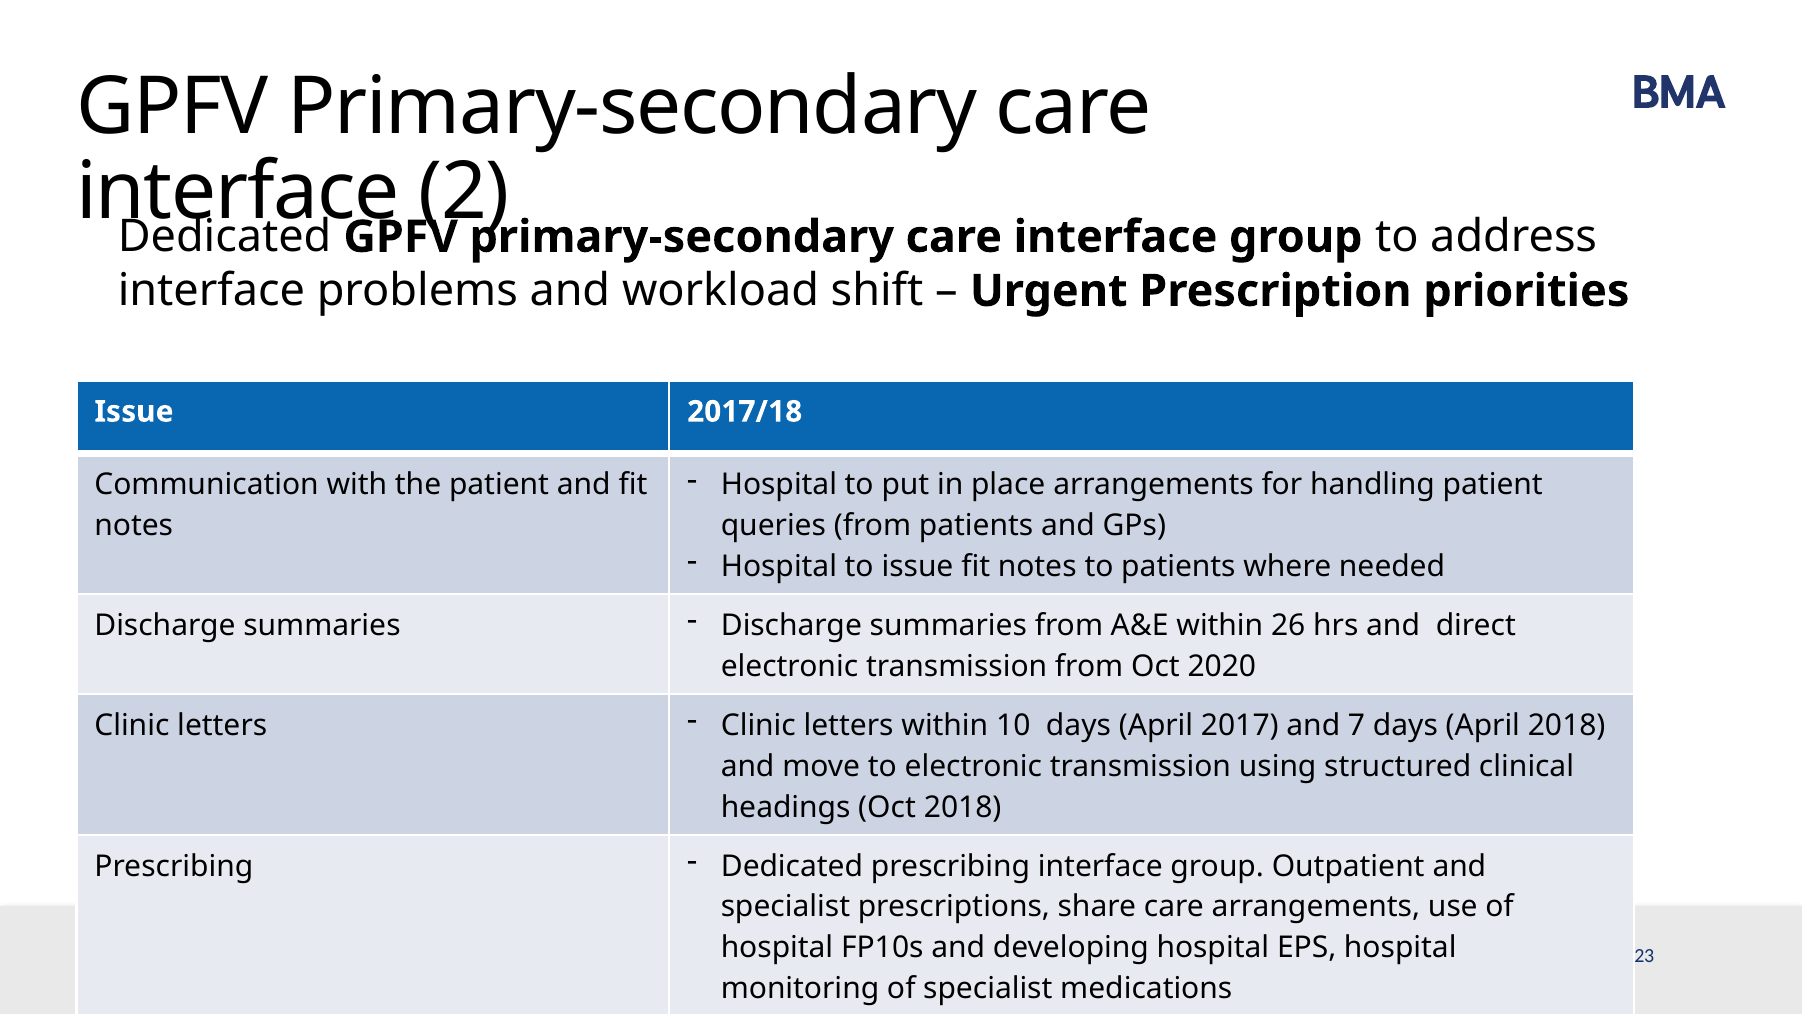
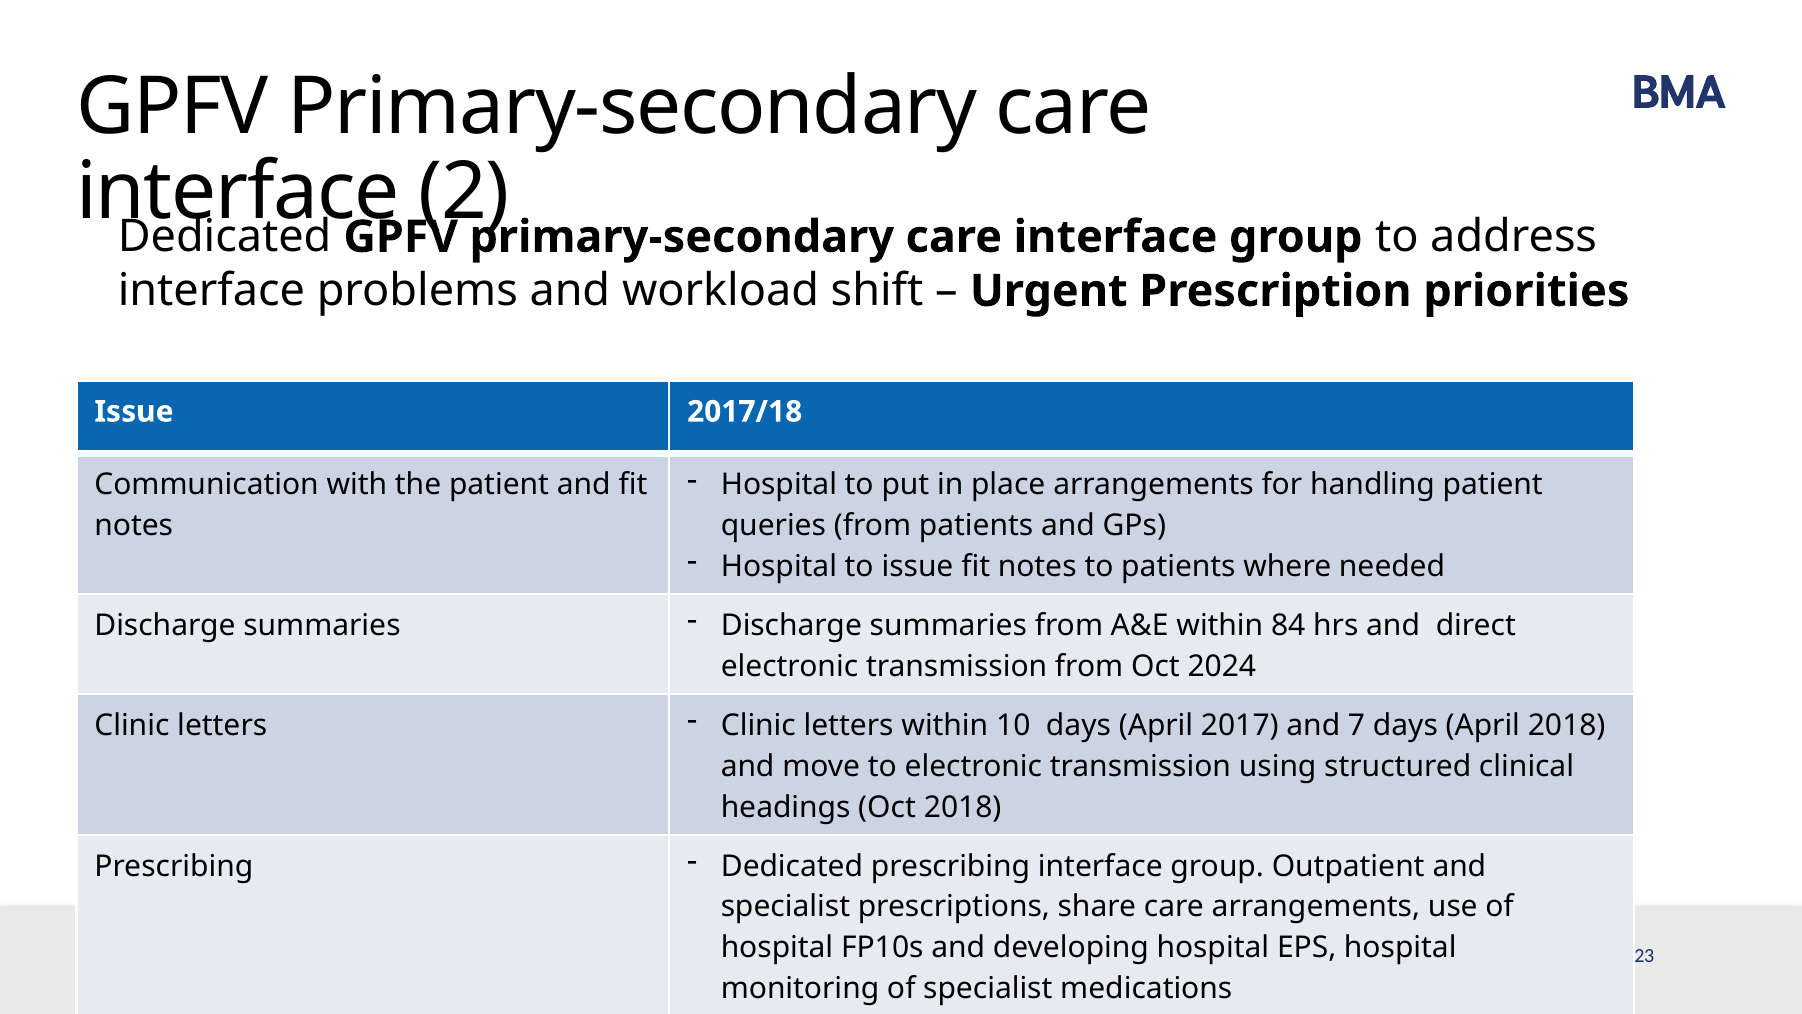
26: 26 -> 84 (1288, 625)
2020: 2020 -> 2024 (1222, 666)
